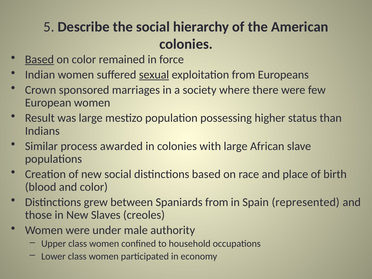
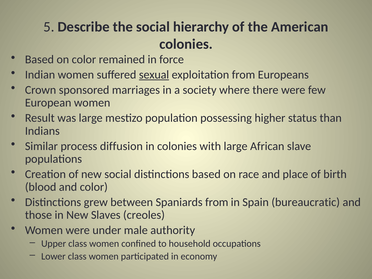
Based underline: present -> none (39, 59)
awarded: awarded -> diffusion (121, 146)
represented: represented -> bureaucratic (306, 202)
